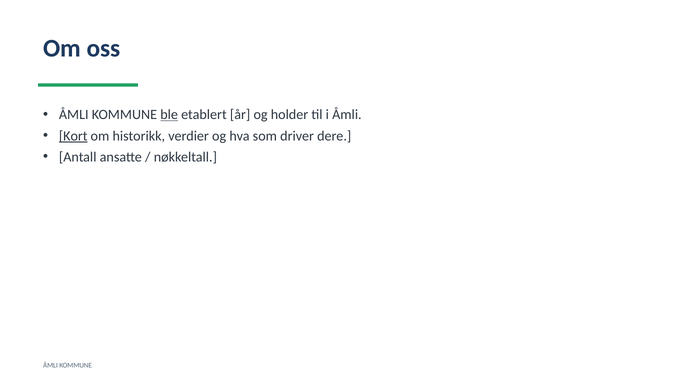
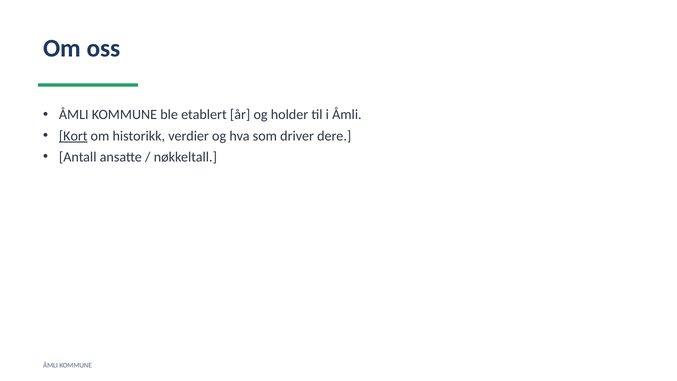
ble underline: present -> none (169, 115)
